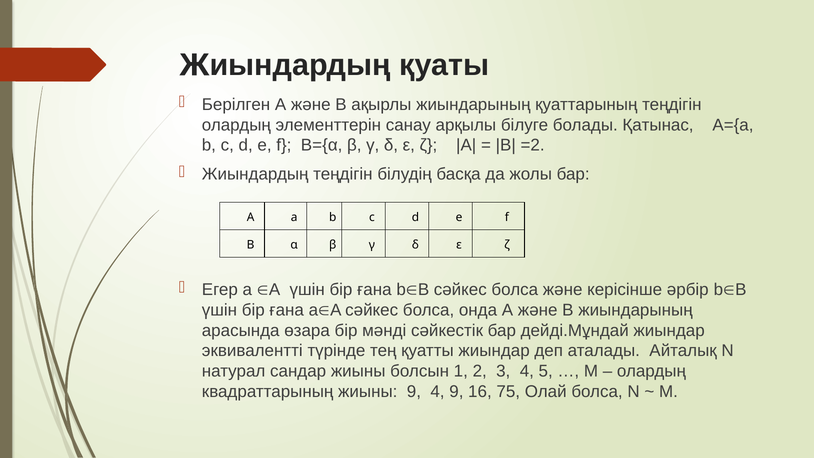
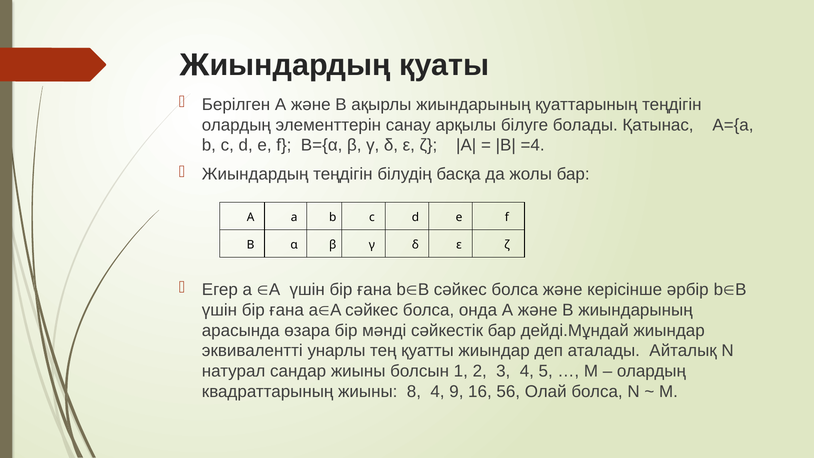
=2: =2 -> =4 (533, 145)
түрінде: түрінде -> унарлы (337, 351)
жиыны 9: 9 -> 8 (414, 392)
75: 75 -> 56 (508, 392)
